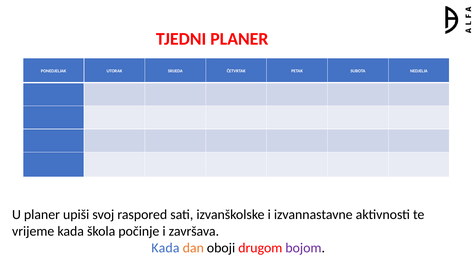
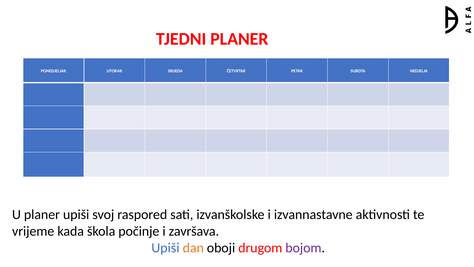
Kada: Kada -> Upiši (165, 248)
